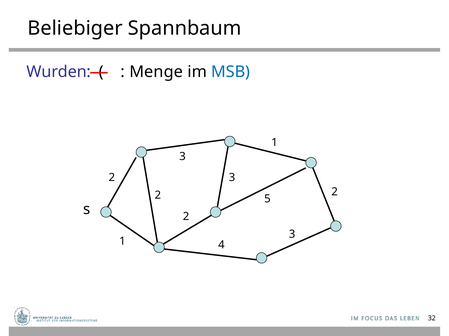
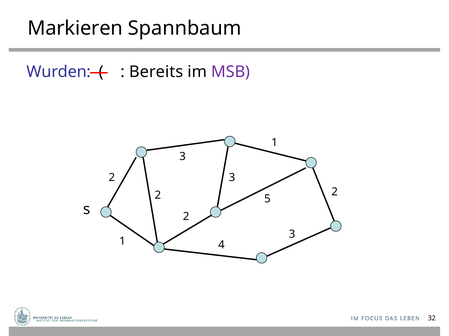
Beliebiger: Beliebiger -> Markieren (75, 28)
Menge: Menge -> Bereits (156, 72)
MSB colour: blue -> purple (231, 72)
